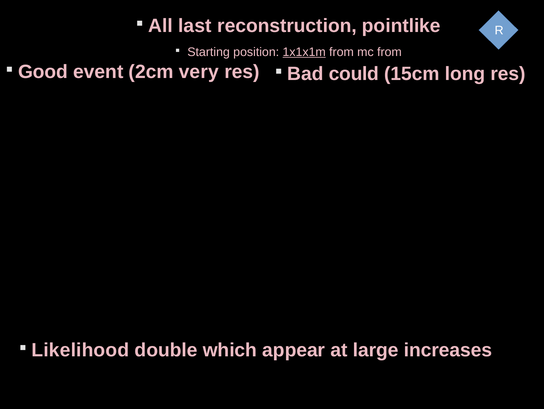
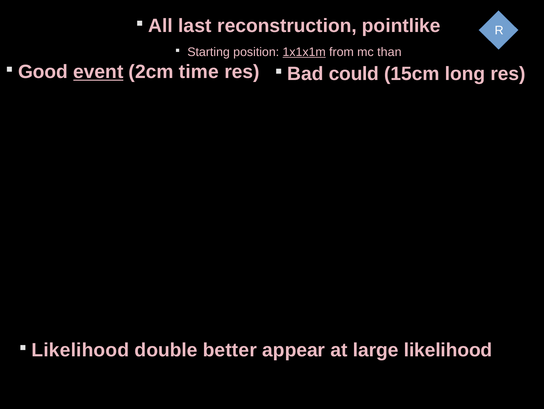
mc from: from -> than (389, 52)
event underline: none -> present (98, 72)
very: very -> time (199, 72)
which: which -> better (230, 349)
large increases: increases -> likelihood (448, 349)
